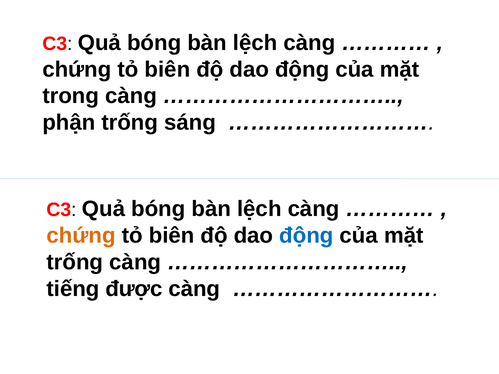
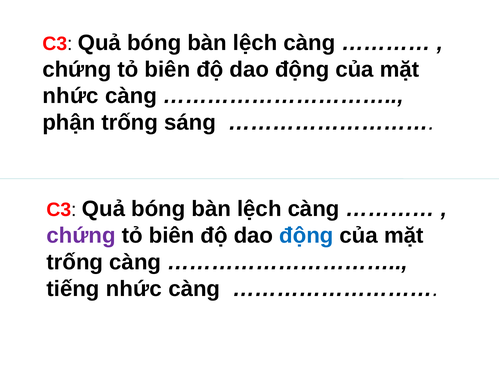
trong: trong -> nhức (71, 96)
chứng colour: orange -> purple (81, 236)
tiếng được: được -> nhức (134, 289)
